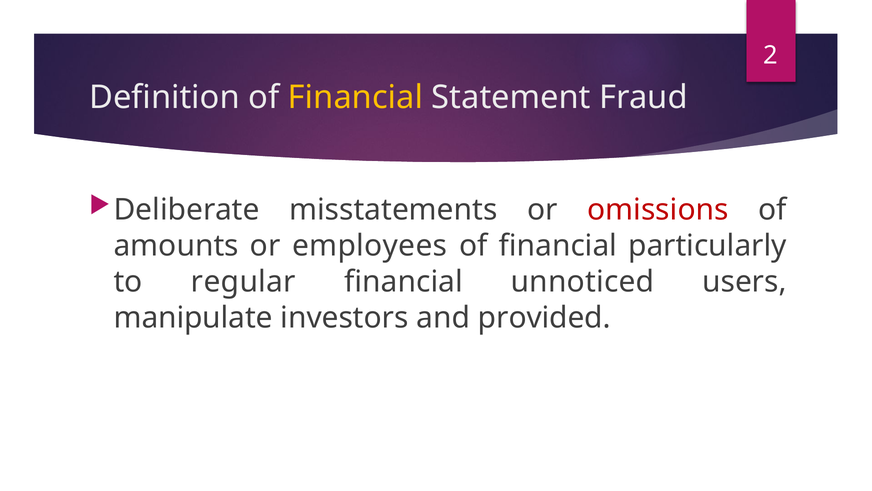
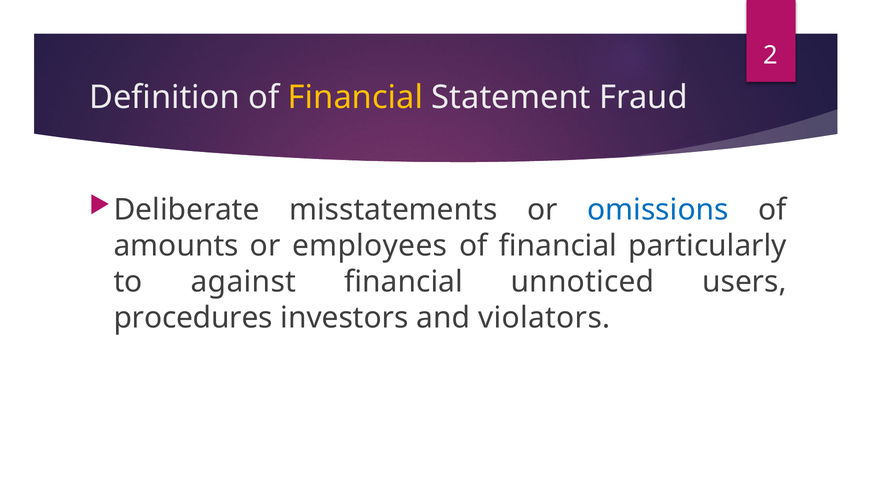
omissions colour: red -> blue (658, 210)
regular: regular -> against (243, 281)
manipulate: manipulate -> procedures (193, 317)
provided: provided -> violators (544, 317)
